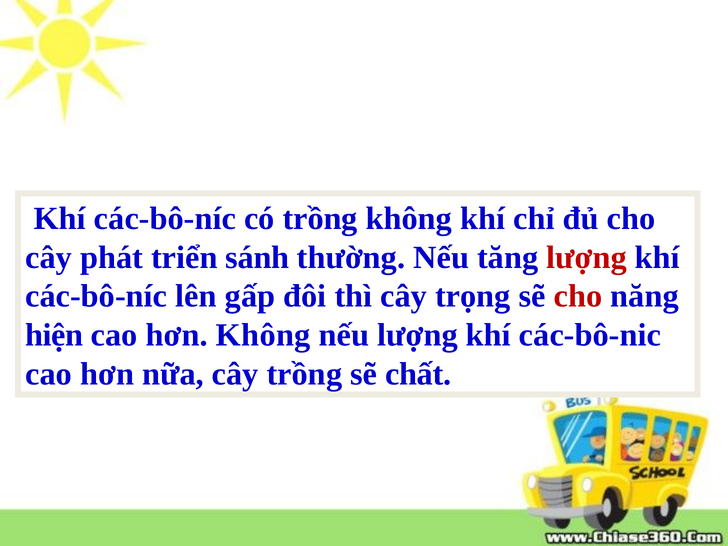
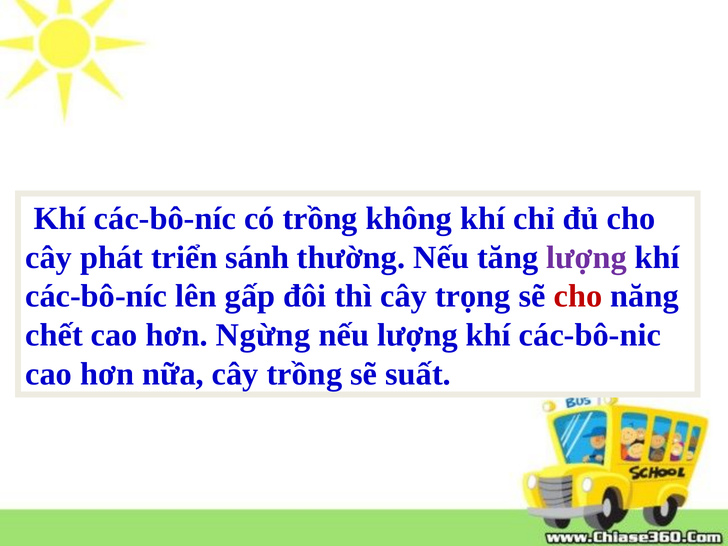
lượng colour: red -> purple (587, 257)
hiện: hiện -> chết (54, 335)
hơn Không: Không -> Ngừng (263, 335)
chất: chất -> suất (418, 374)
